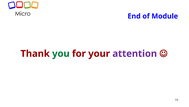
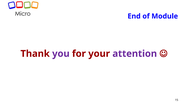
you colour: green -> purple (61, 53)
